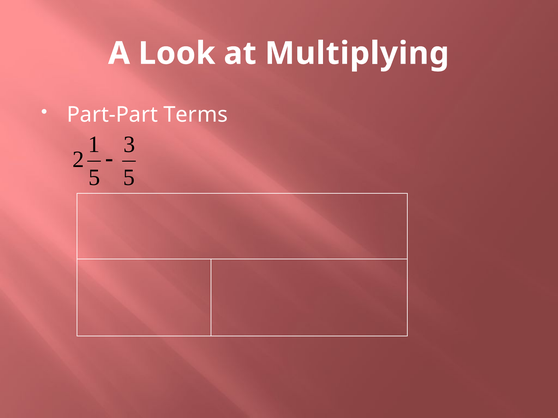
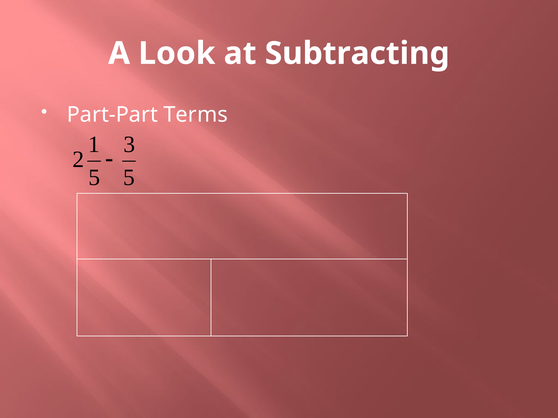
Multiplying: Multiplying -> Subtracting (357, 53)
